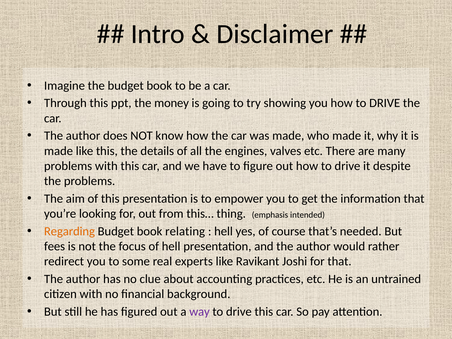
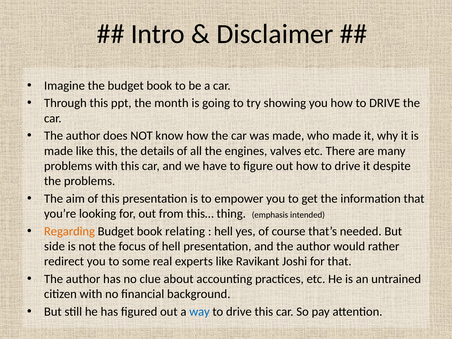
money: money -> month (171, 103)
fees: fees -> side (55, 246)
way colour: purple -> blue (200, 312)
